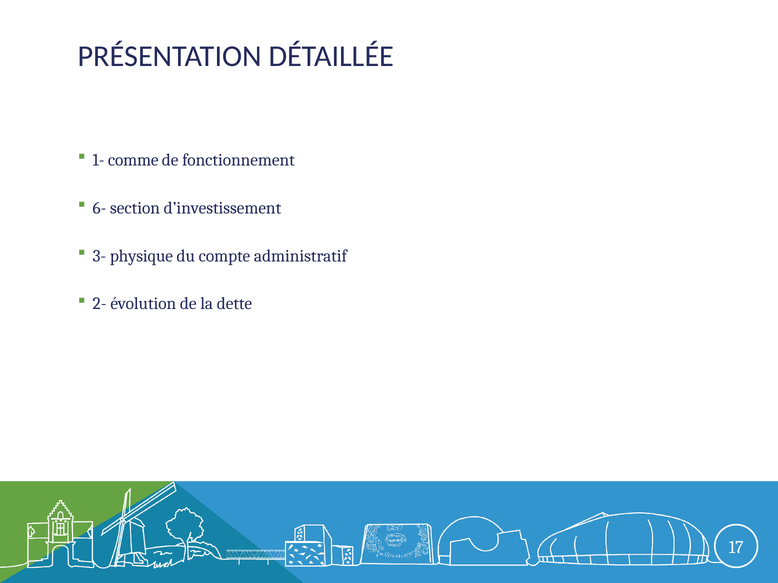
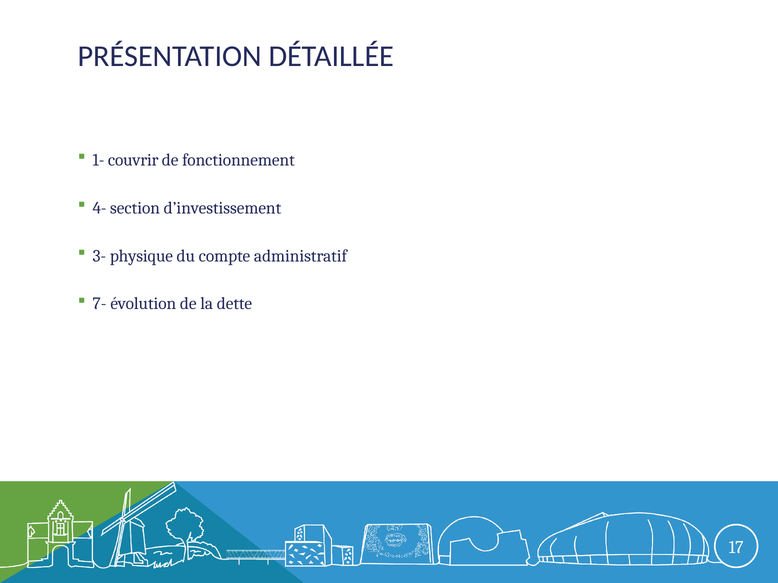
comme: comme -> couvrir (133, 160)
6-: 6- -> 4- (100, 208)
2-: 2- -> 7- (100, 304)
